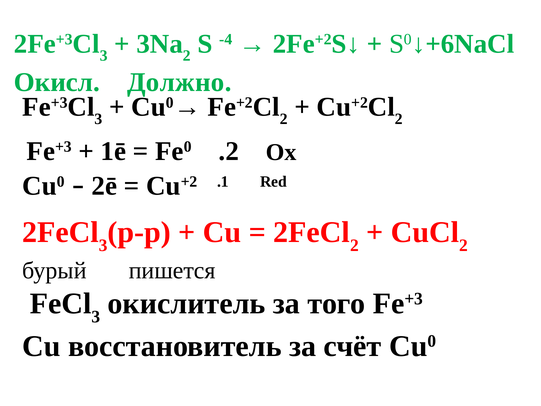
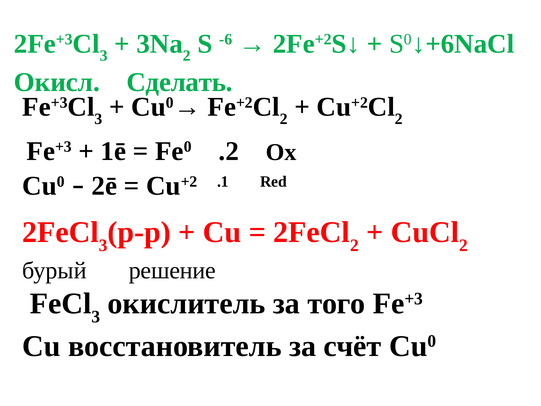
-4: -4 -> -6 (226, 39)
Должно: Должно -> Сделать (180, 82)
пишется: пишется -> решение (172, 270)
